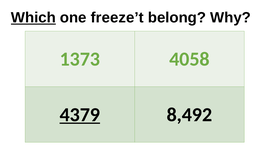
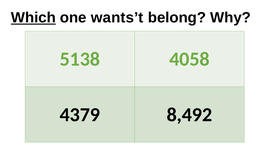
freeze’t: freeze’t -> wants’t (117, 18)
1373: 1373 -> 5138 (80, 59)
4379 underline: present -> none (80, 115)
